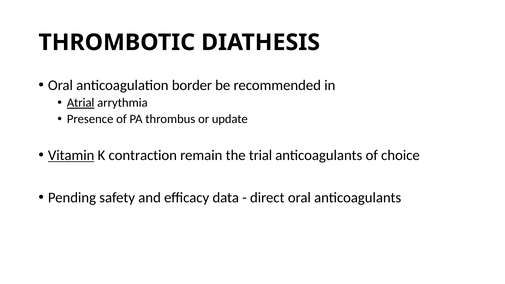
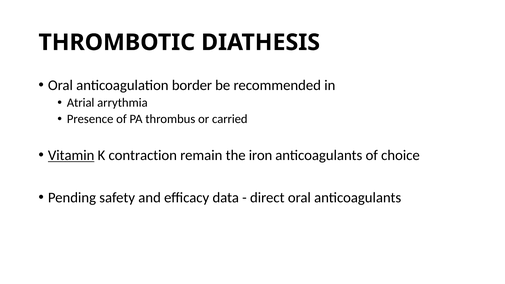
Atrial underline: present -> none (81, 103)
update: update -> carried (230, 119)
trial: trial -> iron (261, 155)
